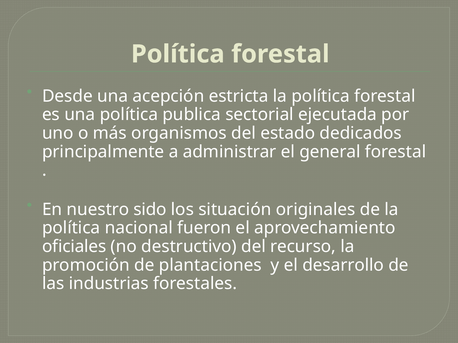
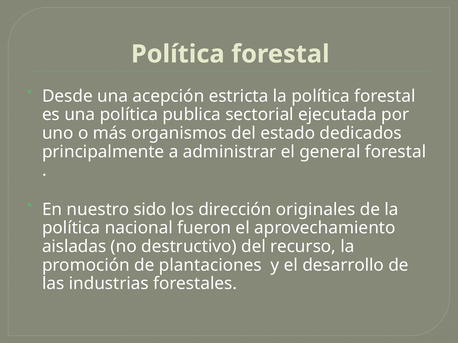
situación: situación -> dirección (235, 210)
oficiales: oficiales -> aisladas (74, 247)
